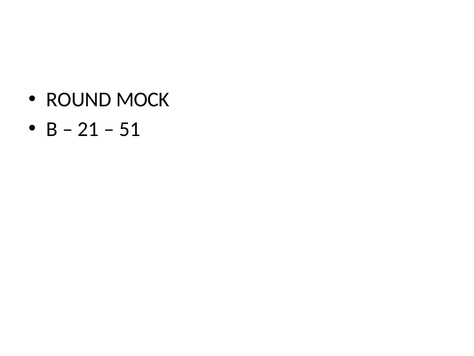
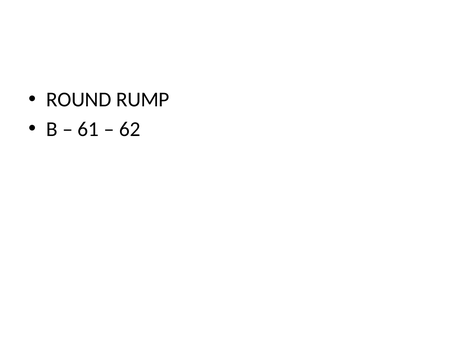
MOCK: MOCK -> RUMP (143, 99)
21: 21 -> 61 (88, 129)
51: 51 -> 62 (130, 129)
